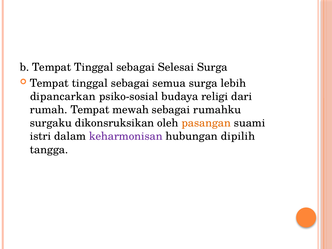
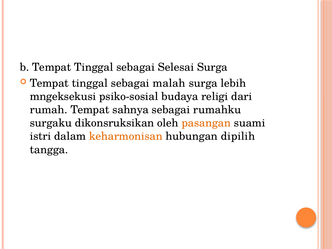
semua: semua -> malah (169, 83)
dipancarkan: dipancarkan -> mngeksekusi (63, 96)
mewah: mewah -> sahnya (131, 110)
keharmonisan colour: purple -> orange (126, 136)
